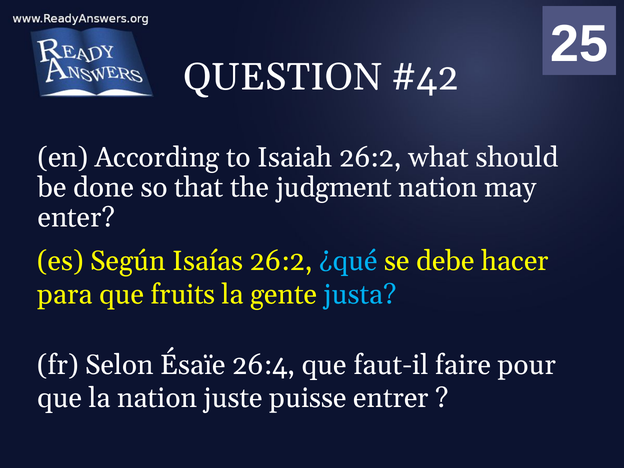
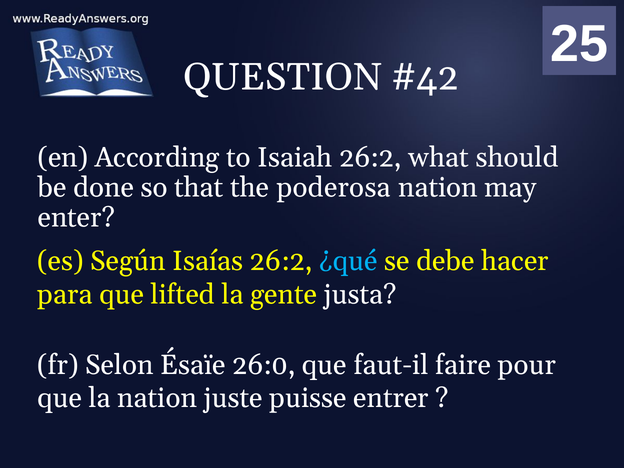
judgment: judgment -> poderosa (334, 188)
fruits: fruits -> lifted (183, 295)
justa colour: light blue -> white (360, 295)
26:4: 26:4 -> 26:0 (264, 365)
